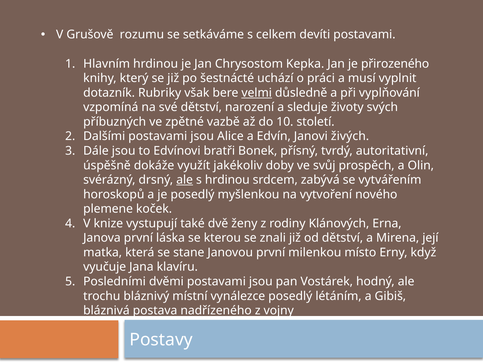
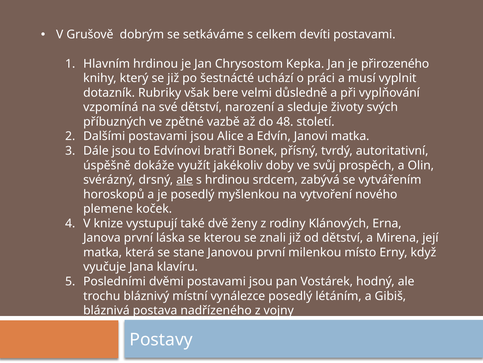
rozumu: rozumu -> dobrým (142, 35)
velmi underline: present -> none (257, 93)
10: 10 -> 48 (285, 122)
Janovi živých: živých -> matka (350, 136)
